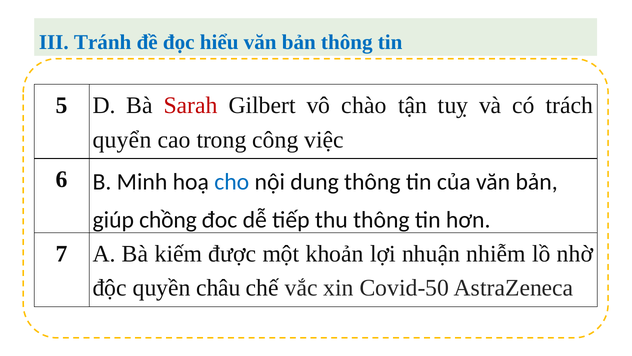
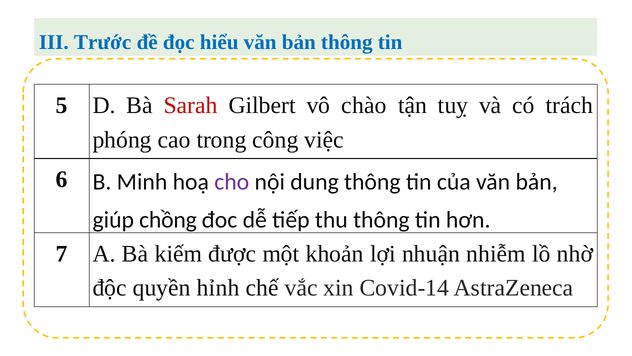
Tránh: Tránh -> Trước (103, 42)
quyển: quyển -> phóng (122, 140)
cho colour: blue -> purple (232, 182)
châu: châu -> hỉnh (218, 287)
Covid-50: Covid-50 -> Covid-14 (404, 287)
